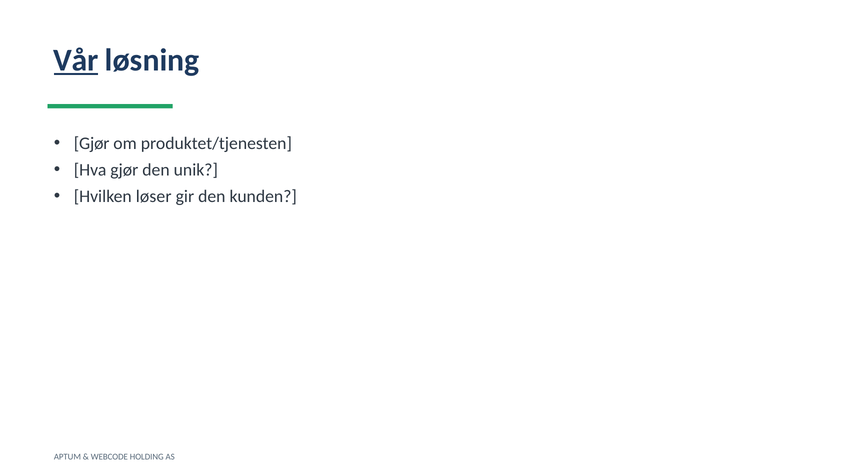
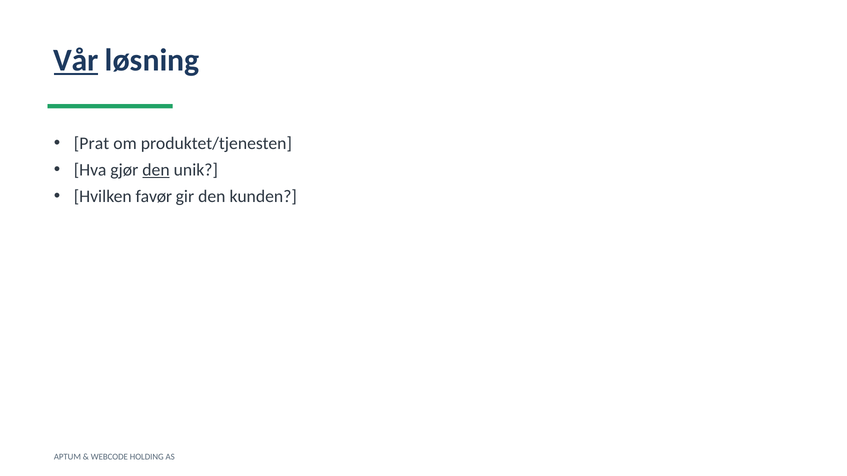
Gjør: Gjør -> Prat (92, 143)
den underline: none -> present (156, 170)
løser: løser -> favør (154, 196)
